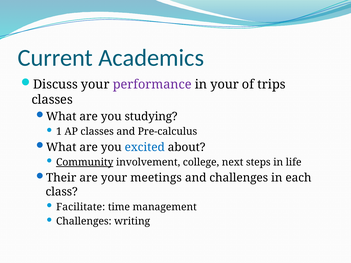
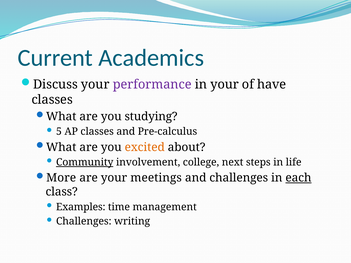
trips: trips -> have (272, 85)
1: 1 -> 5 (59, 132)
excited colour: blue -> orange (145, 147)
Their: Their -> More (61, 178)
each underline: none -> present (298, 178)
Facilitate: Facilitate -> Examples (81, 207)
